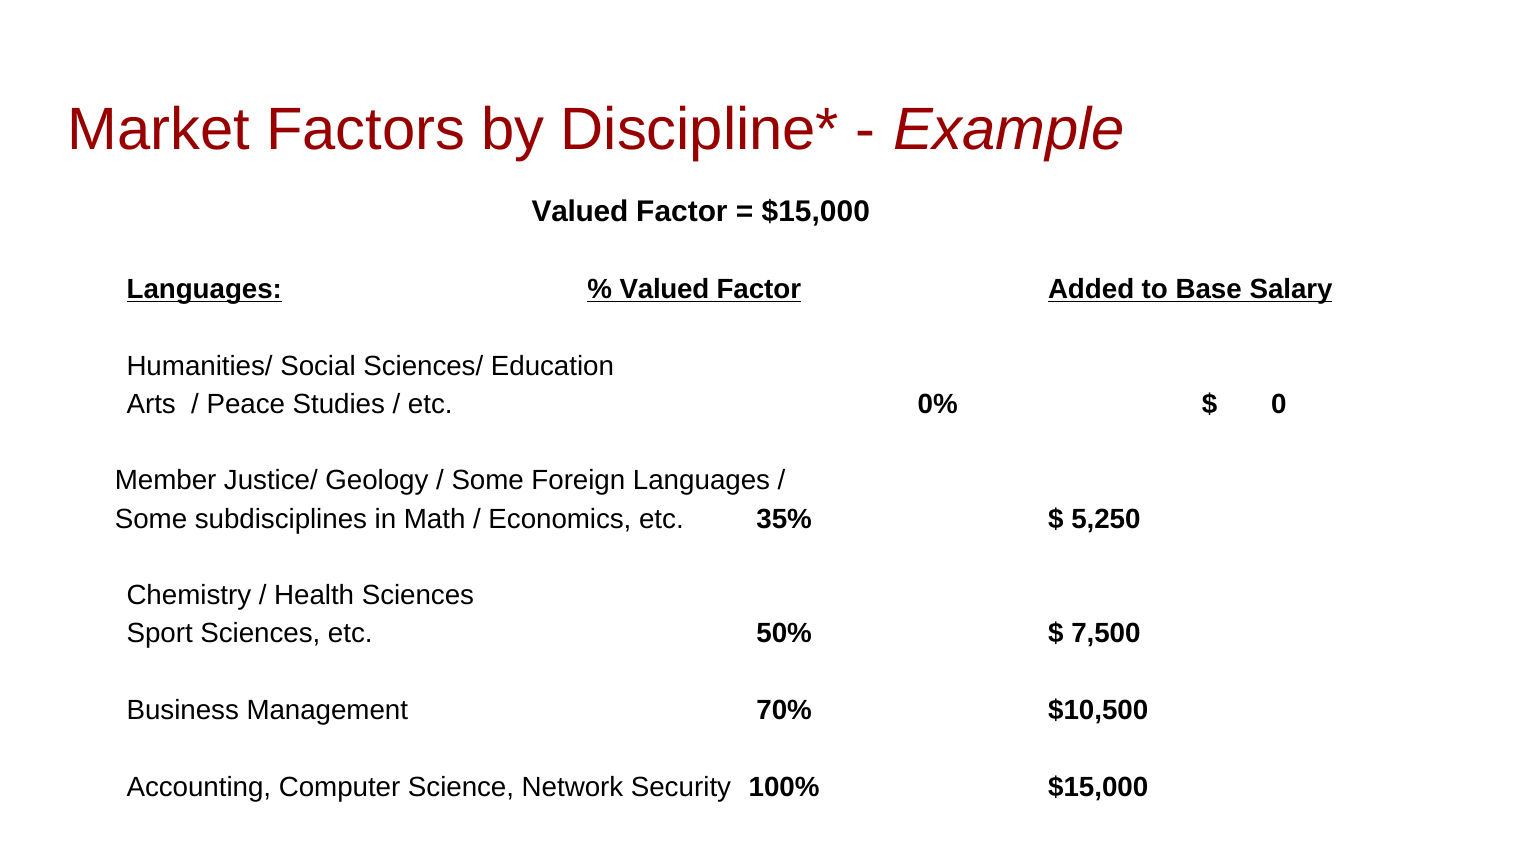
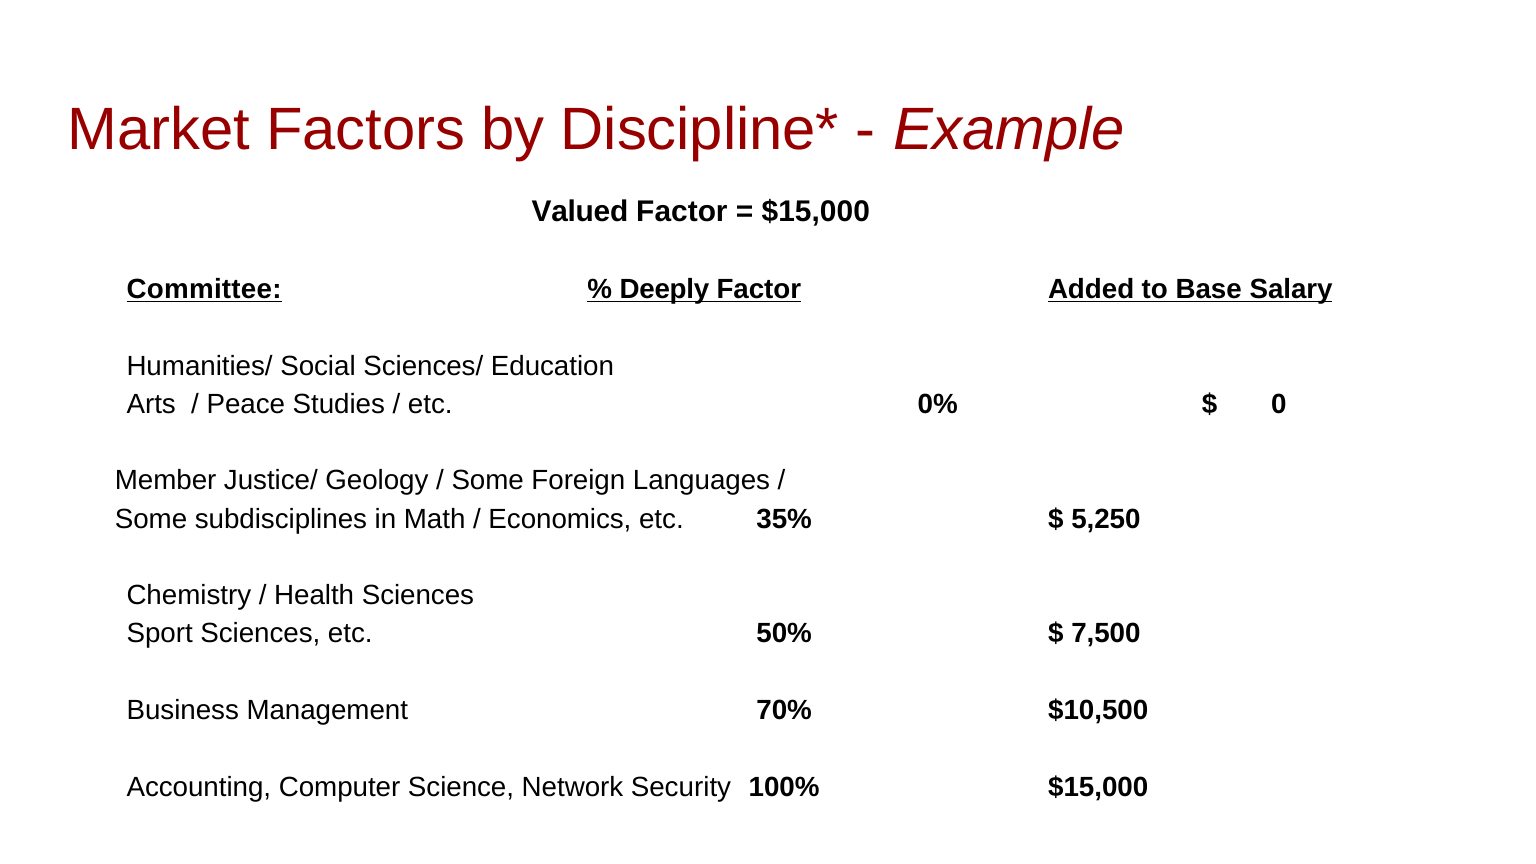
Languages: Languages -> Committee (204, 289)
Valued: Valued -> Deeply (664, 289)
